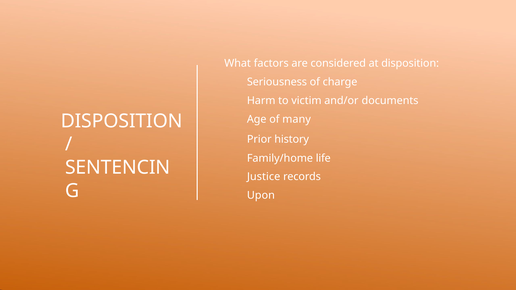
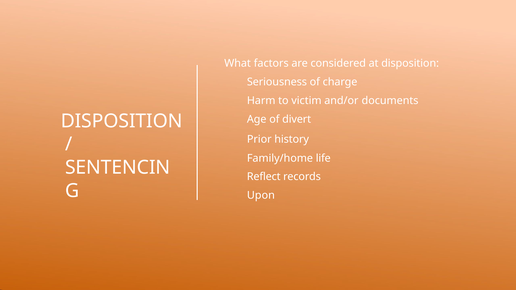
many: many -> divert (297, 119)
Justice: Justice -> Reflect (264, 177)
